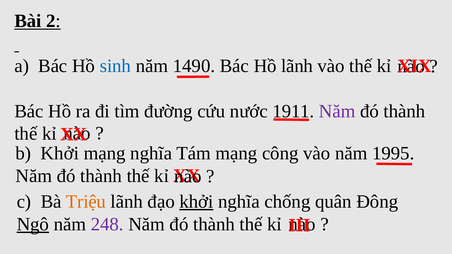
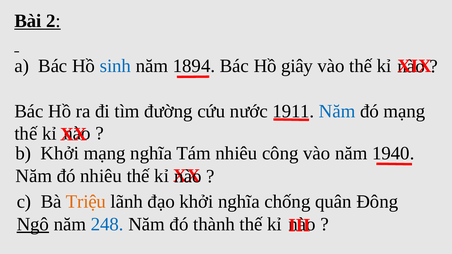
1490: 1490 -> 1894 (194, 66)
Hồ lãnh: lãnh -> giây (297, 66)
Năm colour: purple -> blue (337, 111)
thành: thành -> mạng (404, 111)
Tám mạng: mạng -> nhiêu (236, 153)
1995: 1995 -> 1940 (393, 153)
thành: thành -> nhiêu (101, 176)
khởi underline: present -> none (196, 202)
248 colour: purple -> blue (107, 224)
